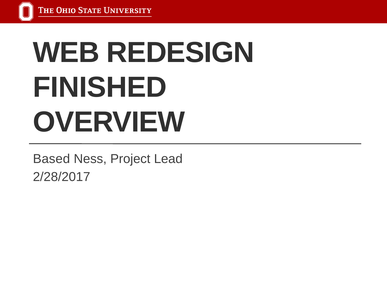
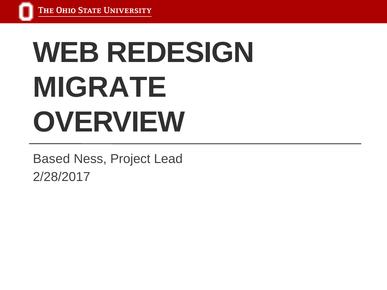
FINISHED: FINISHED -> MIGRATE (100, 87)
